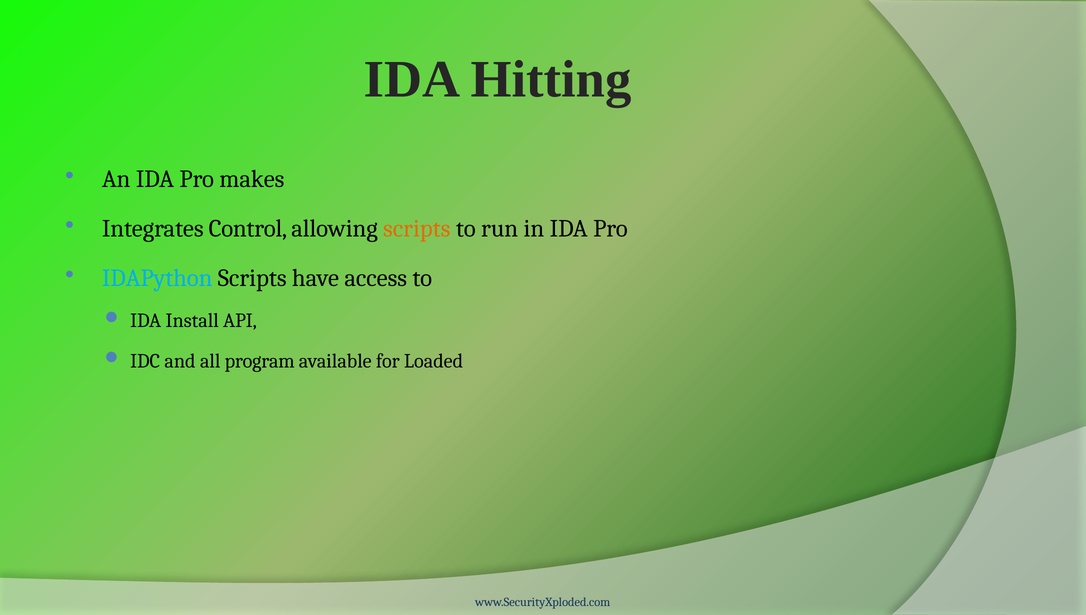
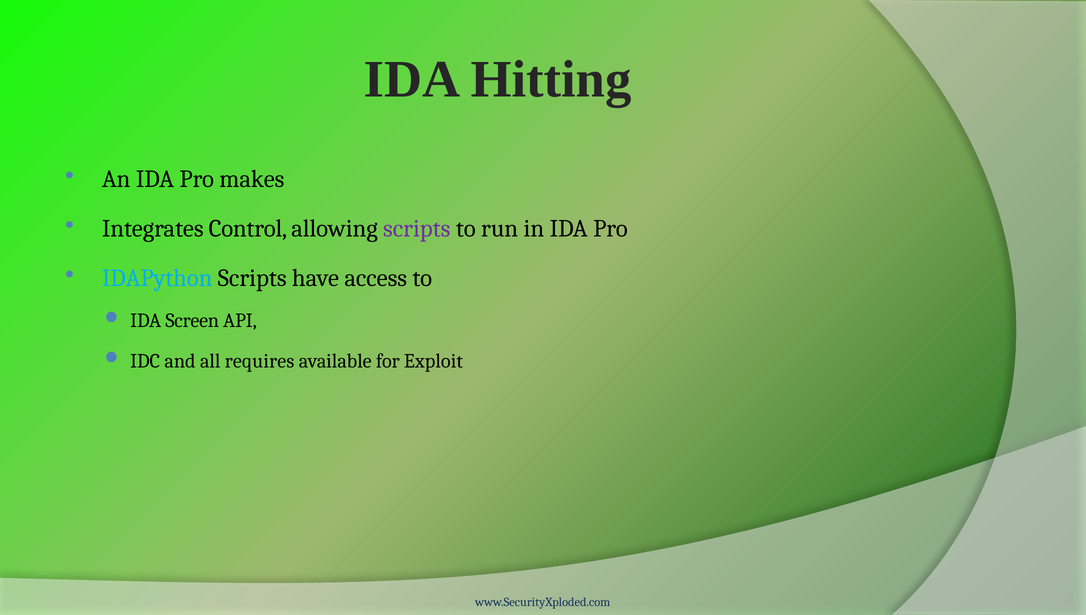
scripts colour: orange -> purple (417, 229)
Install: Install -> Screen (192, 321)
program: program -> requires (260, 361)
Loaded: Loaded -> Exploit (434, 361)
